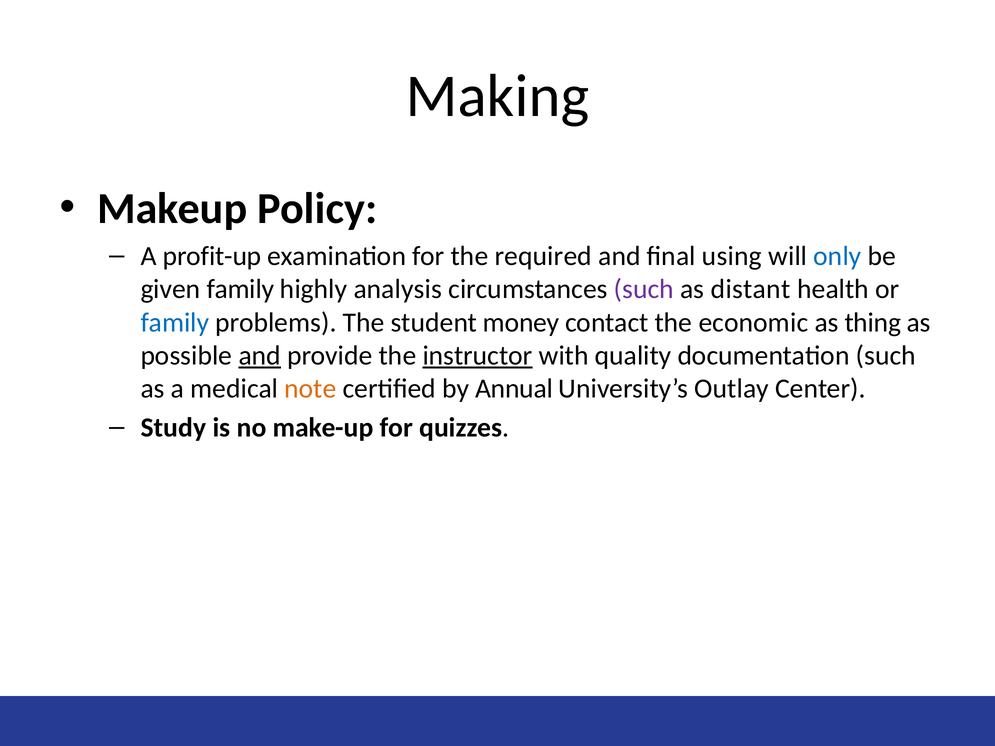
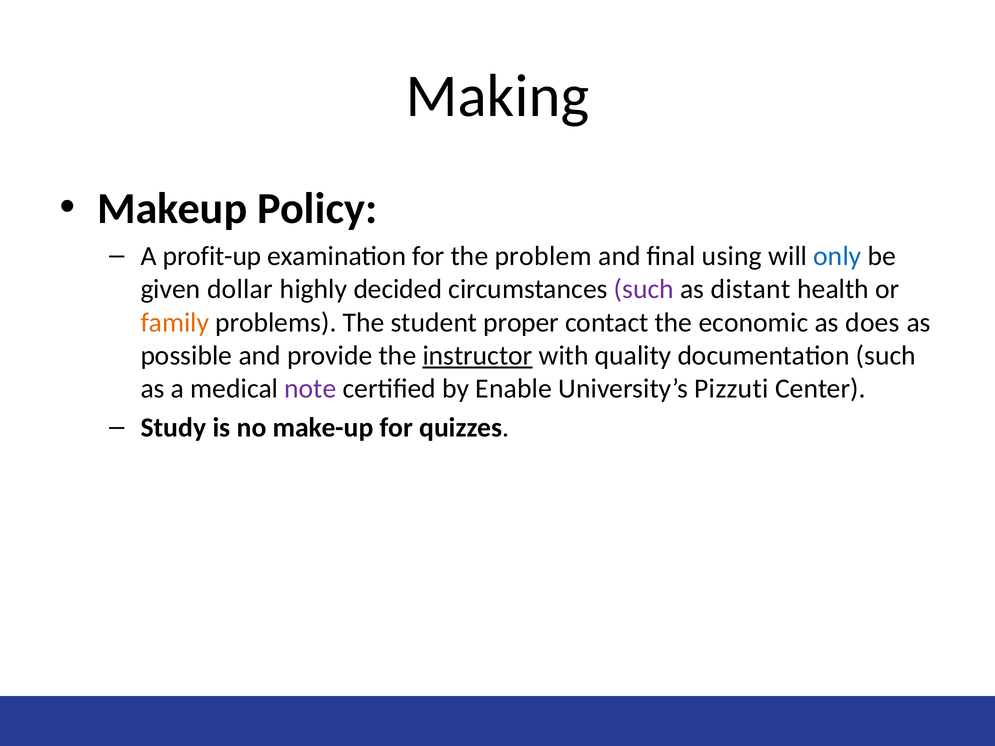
required: required -> problem (543, 256)
given family: family -> dollar (240, 289)
analysis: analysis -> decided (398, 289)
family colour: blue -> orange (175, 323)
money: money -> proper (521, 323)
thing: thing -> does (872, 323)
and underline: present -> none (260, 356)
note colour: orange -> purple (310, 389)
Annual: Annual -> Enable (514, 389)
Outlay: Outlay -> Pizzuti (732, 389)
